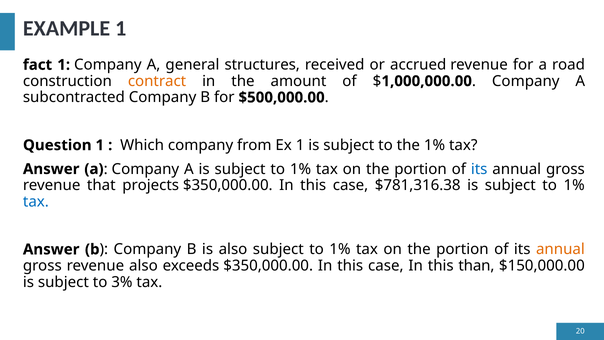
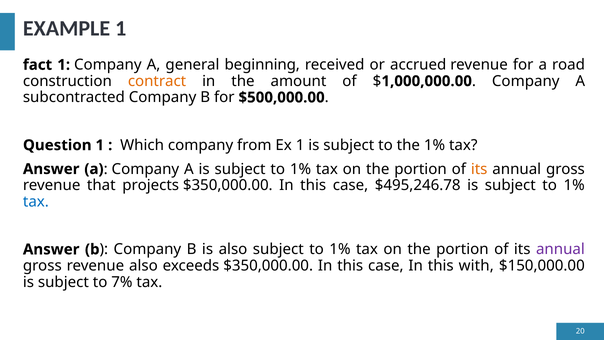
structures: structures -> beginning (262, 65)
its colour: blue -> orange (479, 169)
$781,316.38: $781,316.38 -> $495,246.78 (418, 185)
annual colour: orange -> purple (560, 249)
than: than -> with (476, 266)
3%: 3% -> 7% (122, 282)
